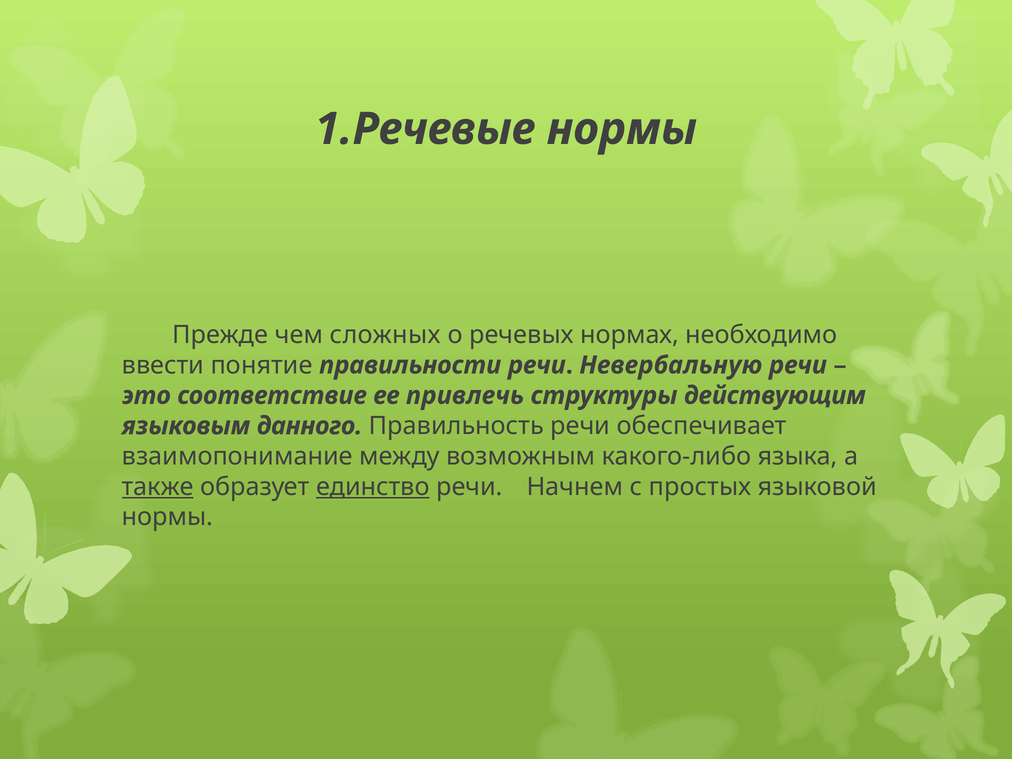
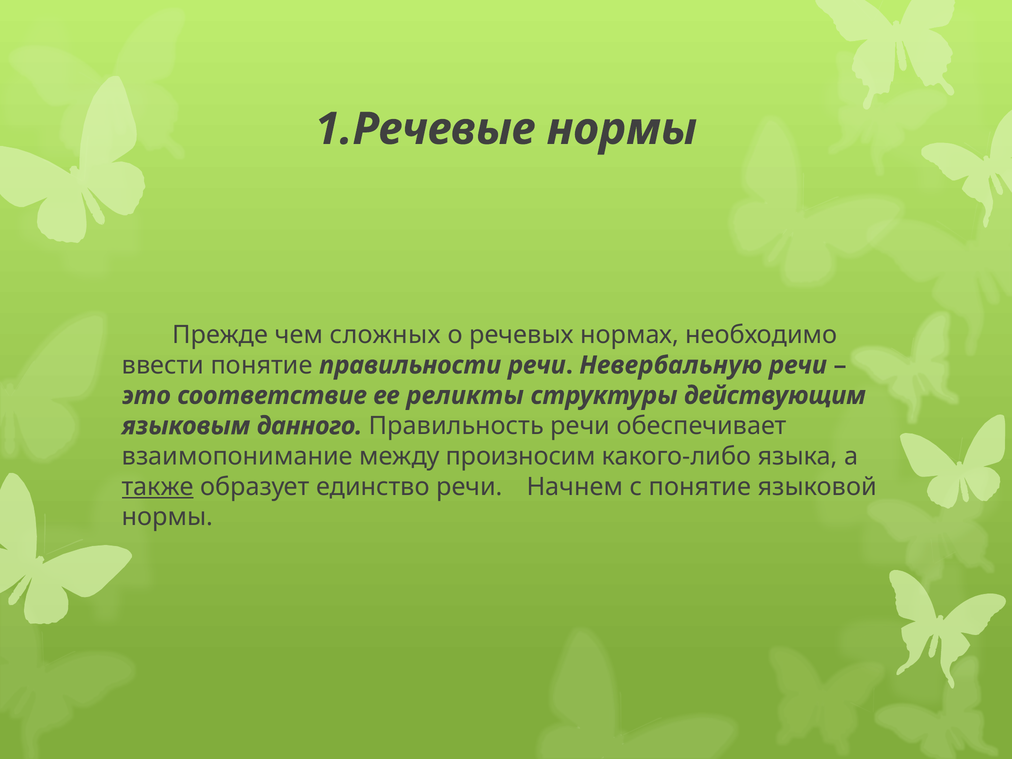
привлечь: привлечь -> реликты (465, 396)
возможным: возможным -> произносим (521, 456)
единство underline: present -> none (373, 487)
с простых: простых -> понятие (700, 487)
